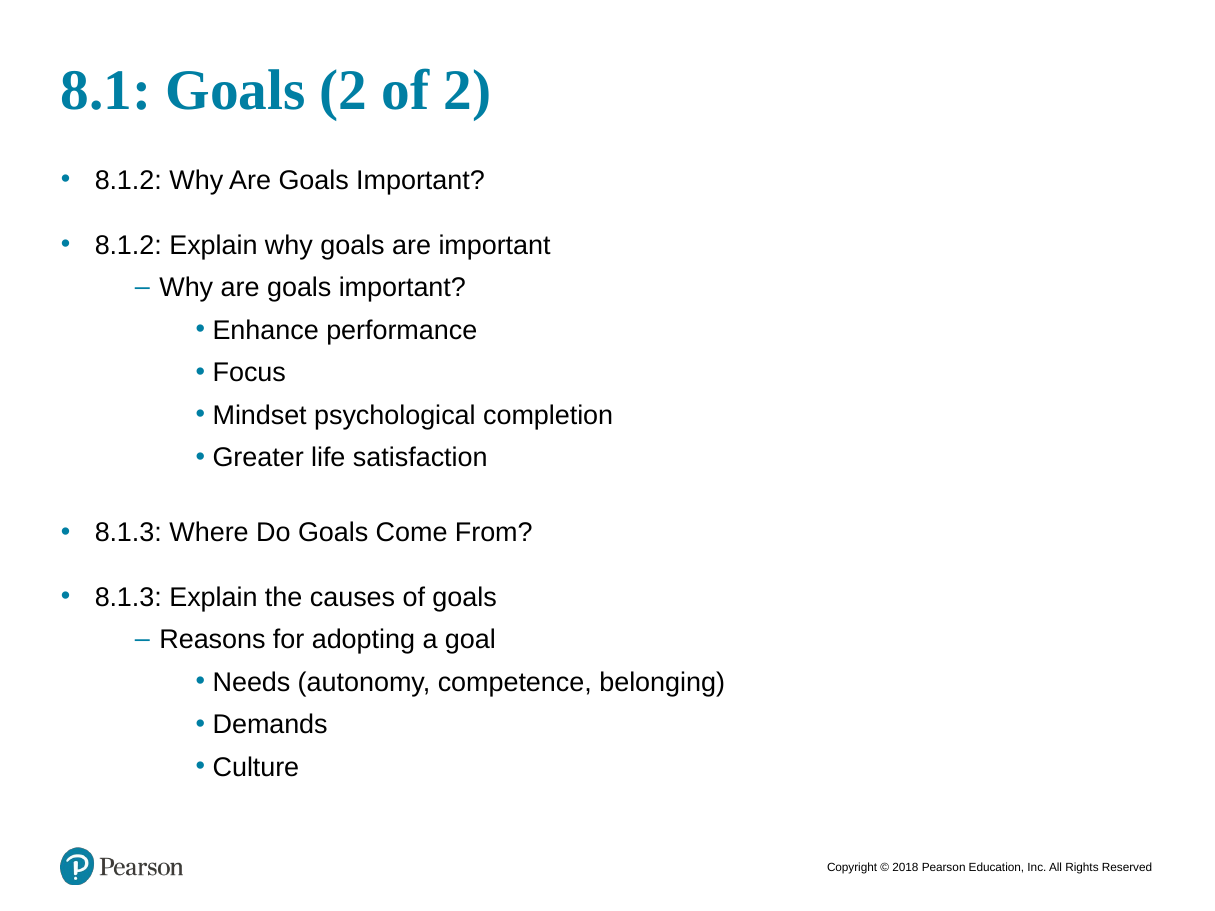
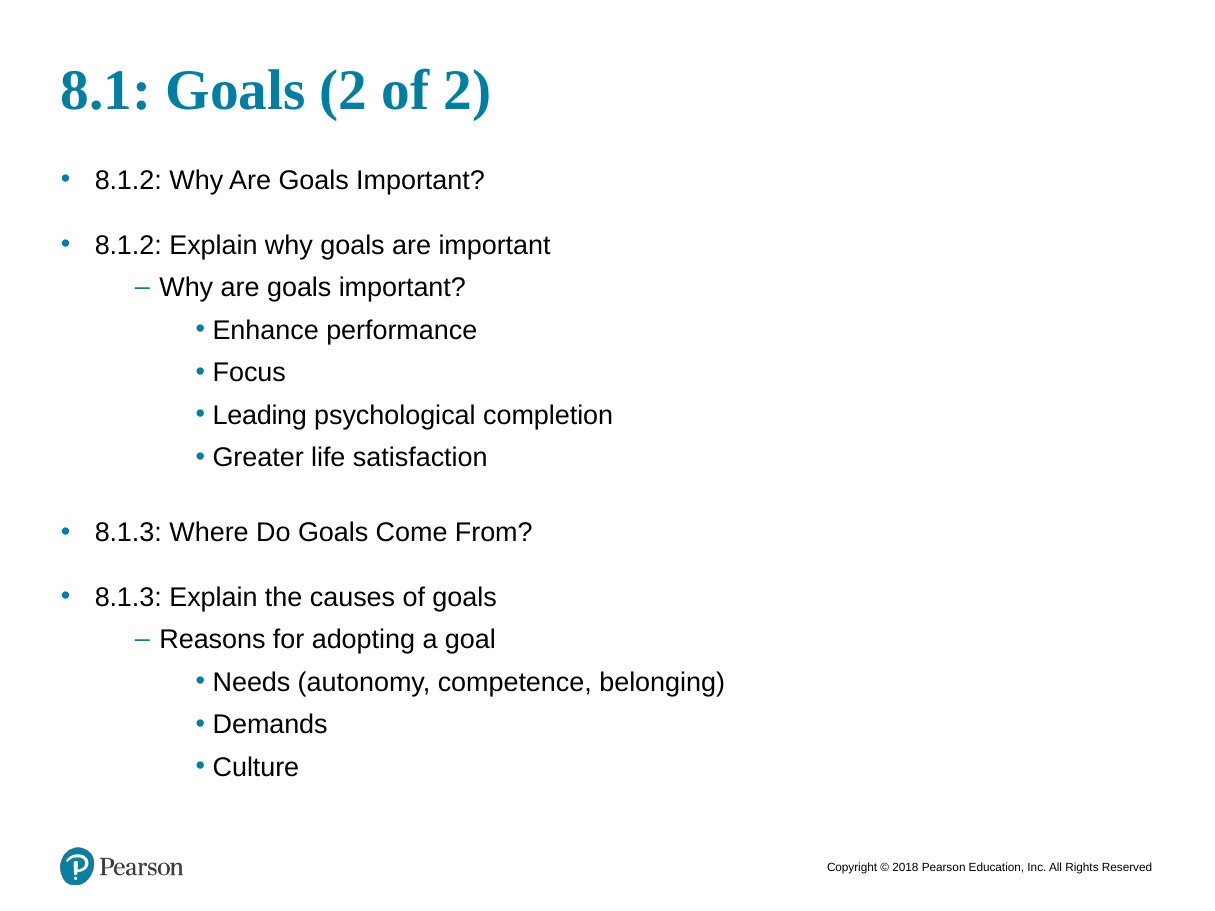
Mindset: Mindset -> Leading (260, 415)
